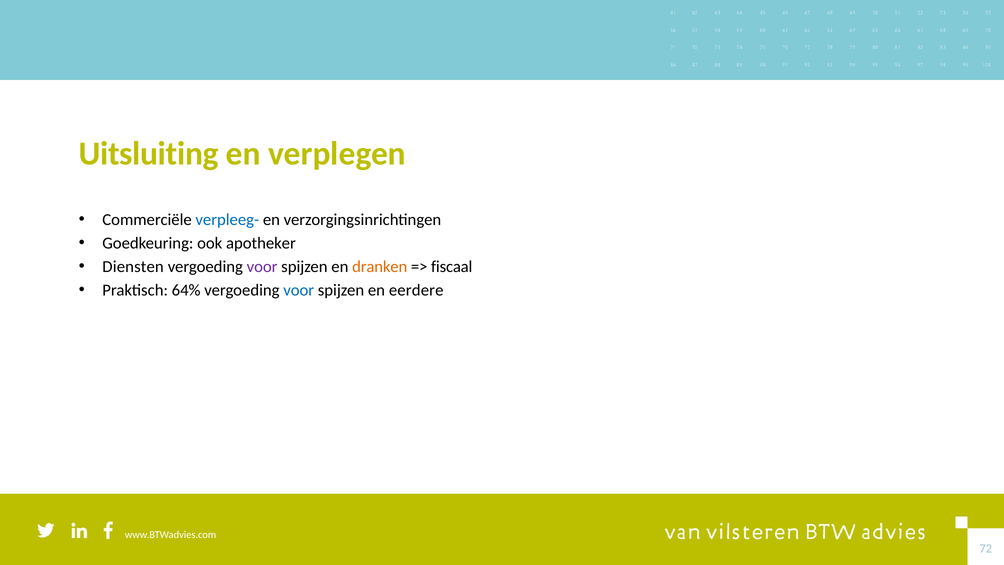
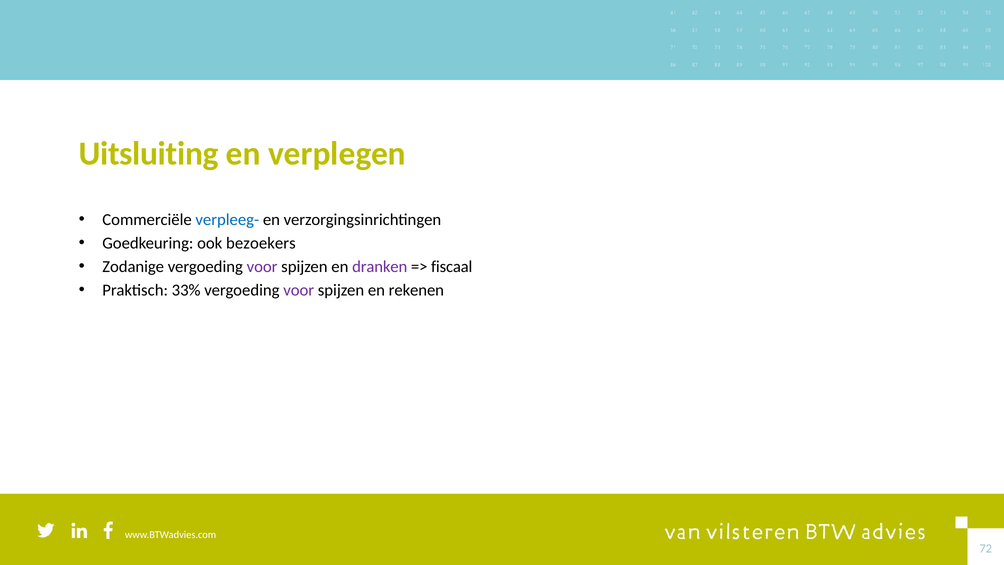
apotheker: apotheker -> bezoekers (261, 243)
Diensten: Diensten -> Zodanige (133, 266)
dranken colour: orange -> purple (380, 266)
64%: 64% -> 33% (186, 290)
voor colour: blue -> purple (299, 290)
eerdere: eerdere -> rekenen (416, 290)
